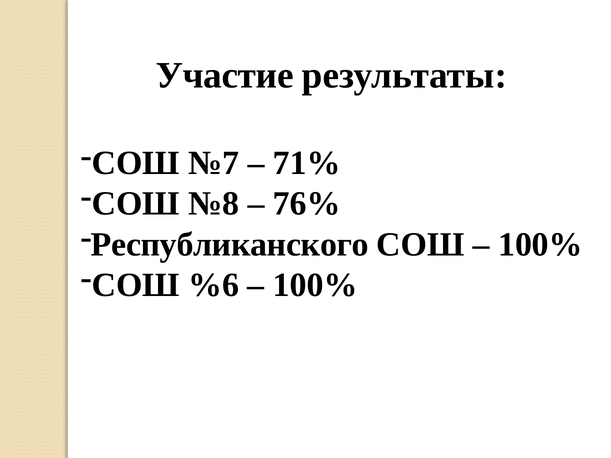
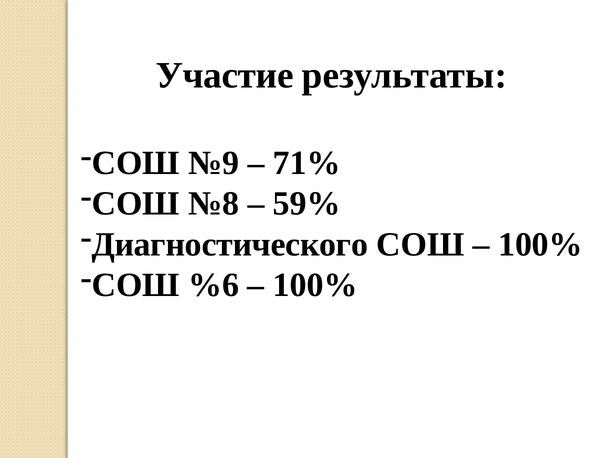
№7: №7 -> №9 (214, 163)
76%: 76% -> 59% (307, 204)
Республиканского: Республиканского -> Диагностического (230, 244)
